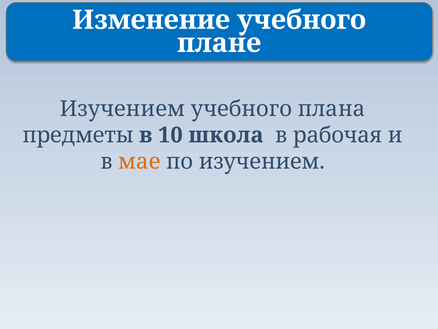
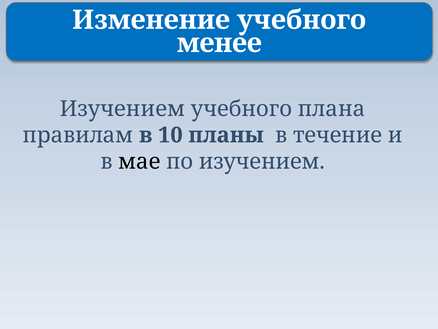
плане: плане -> менее (219, 43)
предметы: предметы -> правилам (78, 135)
школа: школа -> планы (226, 135)
рабочая: рабочая -> течение (338, 135)
мае colour: orange -> black (139, 161)
